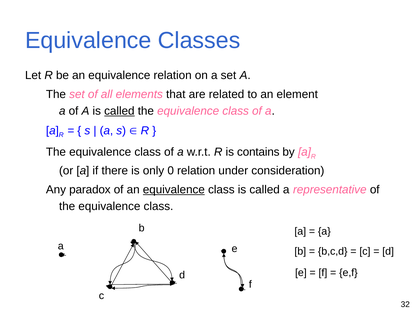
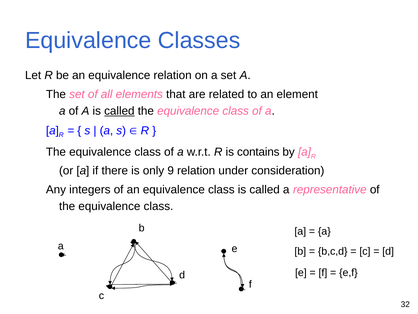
0: 0 -> 9 (171, 170)
paradox: paradox -> integers (90, 189)
equivalence underline: present -> none (174, 189)
